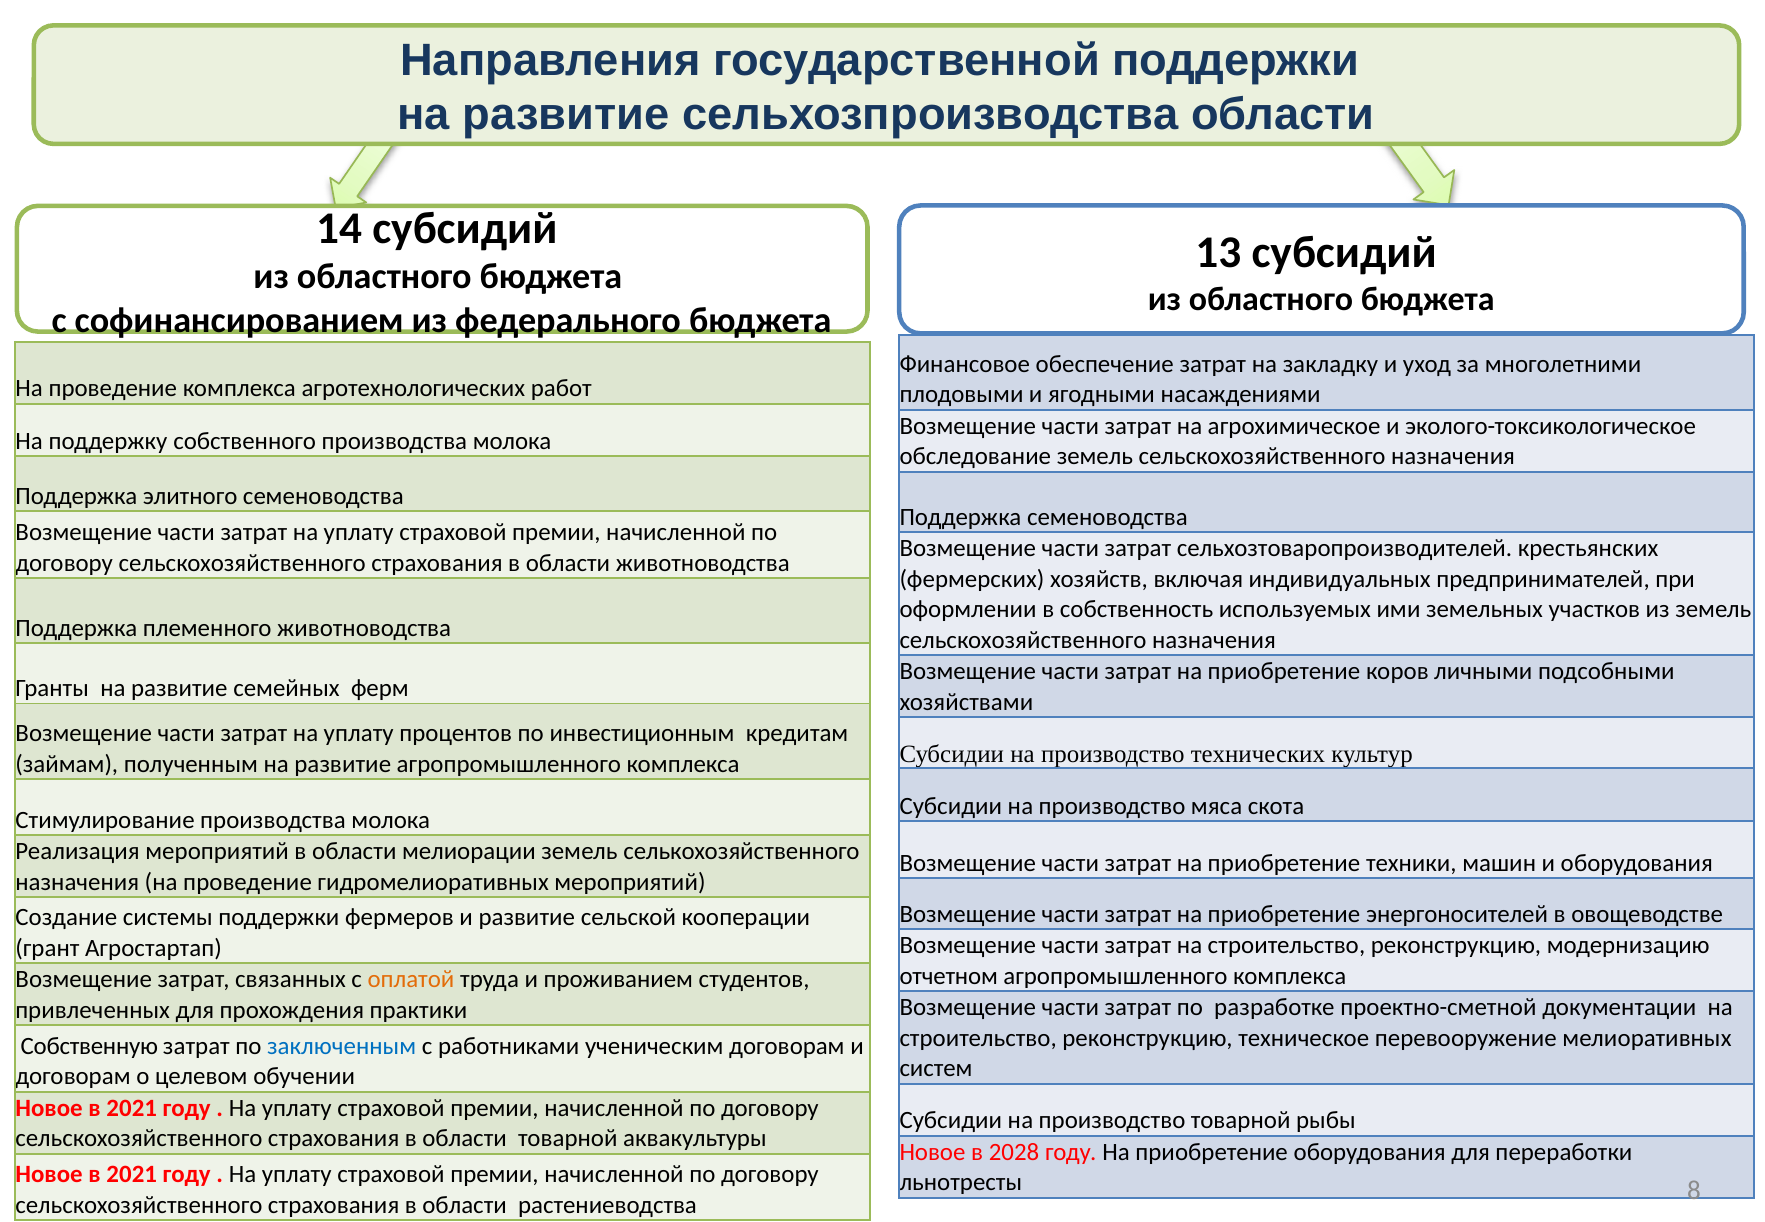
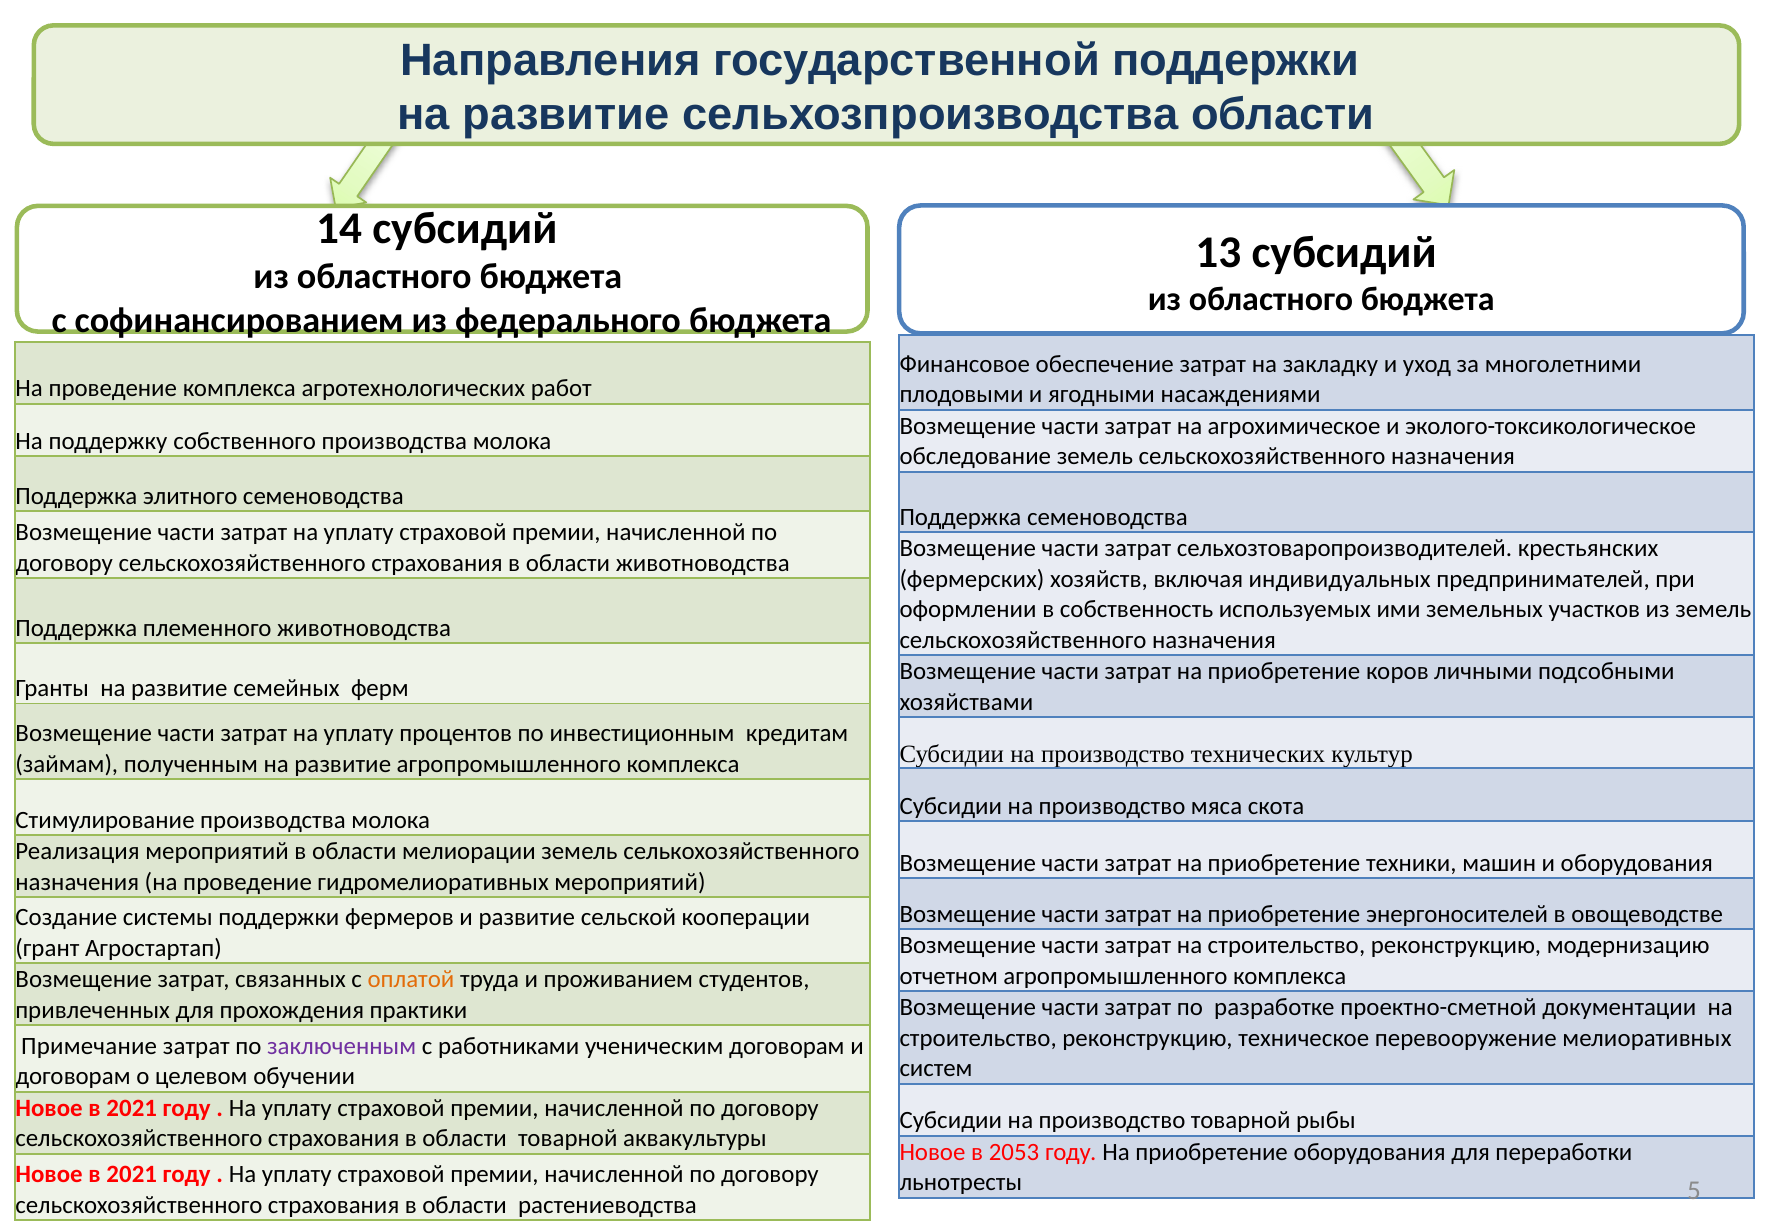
Собственную: Собственную -> Примечание (89, 1046)
заключенным colour: blue -> purple (342, 1046)
2028: 2028 -> 2053 (1014, 1152)
8: 8 -> 5 (1694, 1191)
